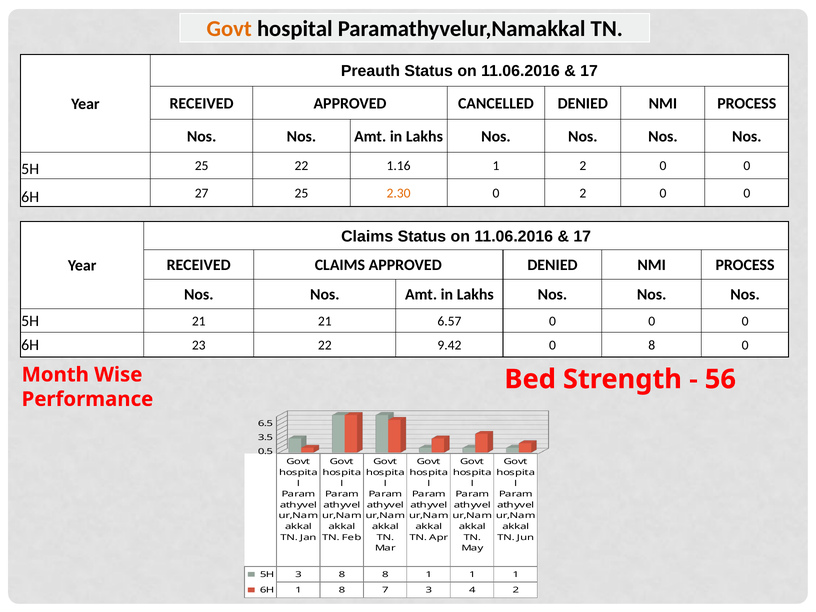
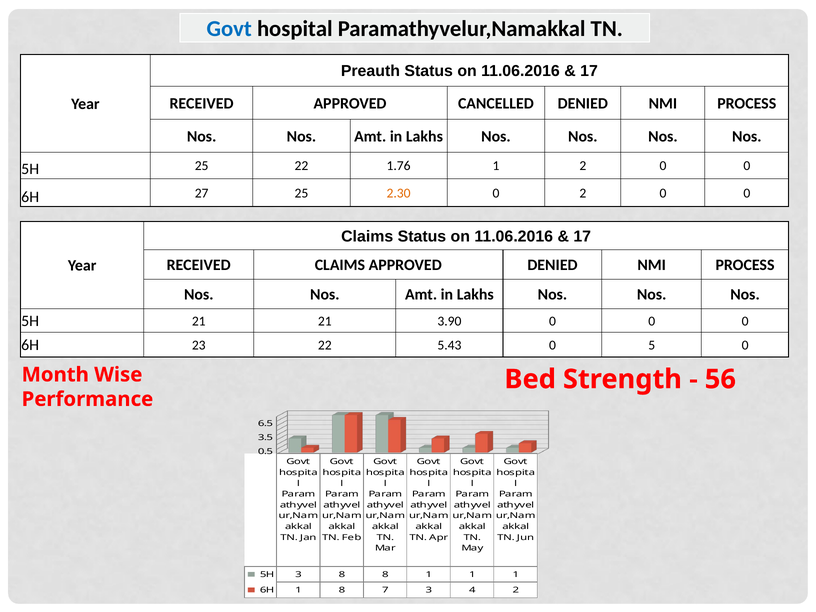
Govt colour: orange -> blue (229, 29)
1.16: 1.16 -> 1.76 (399, 166)
6.57: 6.57 -> 3.90 (449, 321)
9.42: 9.42 -> 5.43 (449, 345)
0 8: 8 -> 5 (652, 345)
